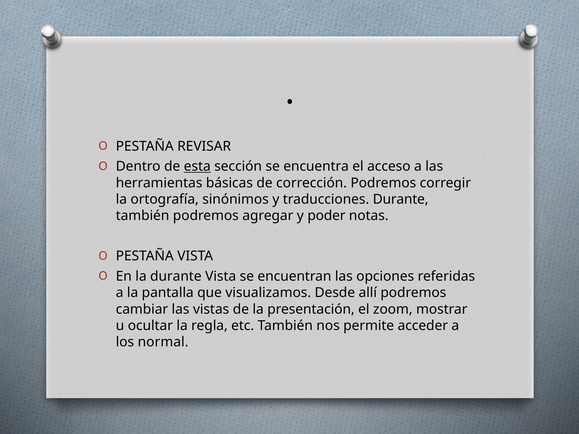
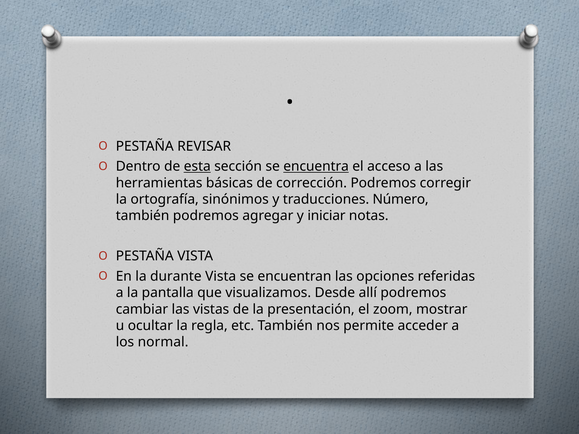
encuentra underline: none -> present (316, 167)
traducciones Durante: Durante -> Número (401, 199)
poder: poder -> iniciar (326, 216)
